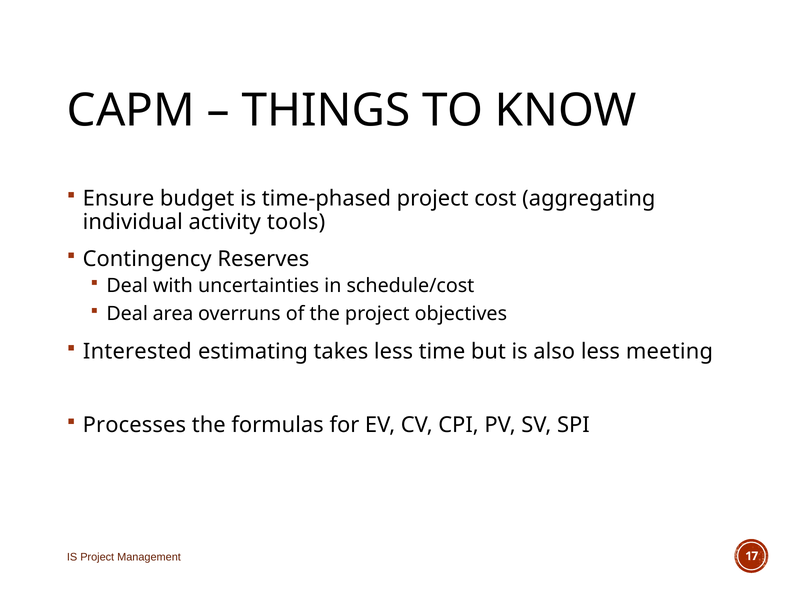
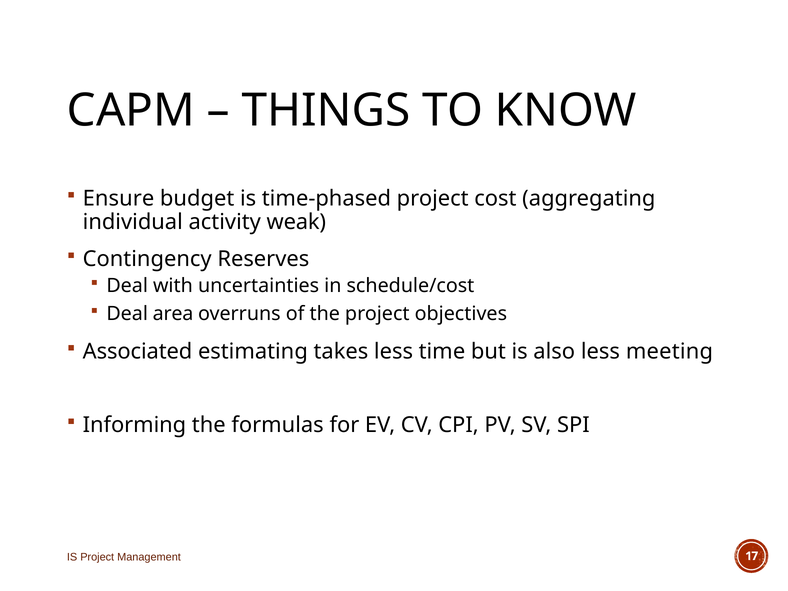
tools: tools -> weak (296, 222)
Interested: Interested -> Associated (138, 351)
Processes: Processes -> Informing (134, 425)
